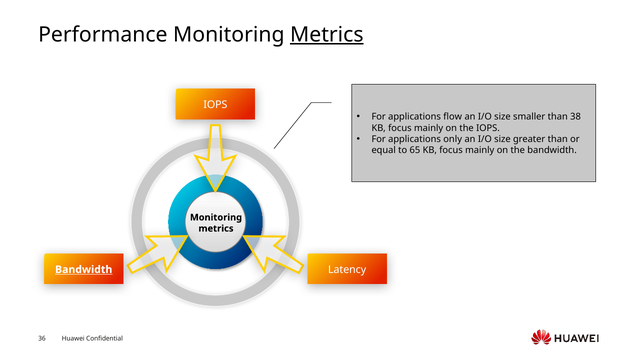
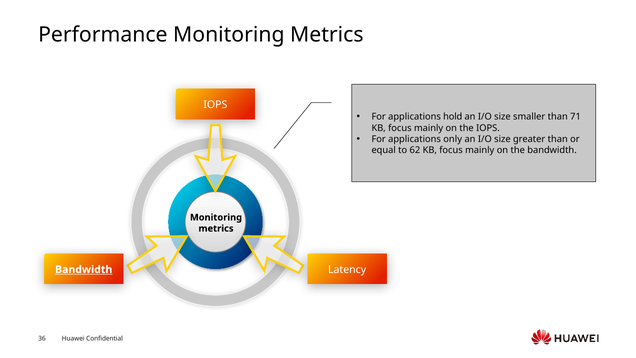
Metrics underline: present -> none (327, 35)
flow: flow -> hold (453, 117)
38: 38 -> 71 (576, 117)
65: 65 -> 62 (415, 150)
